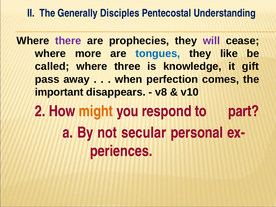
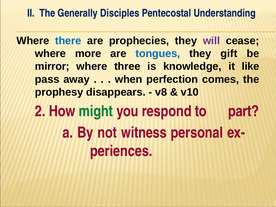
there colour: purple -> blue (68, 41)
like: like -> gift (229, 54)
called: called -> mirror (52, 66)
gift: gift -> like (251, 66)
important: important -> prophesy (59, 92)
might colour: orange -> green (96, 111)
secular: secular -> witness (144, 133)
